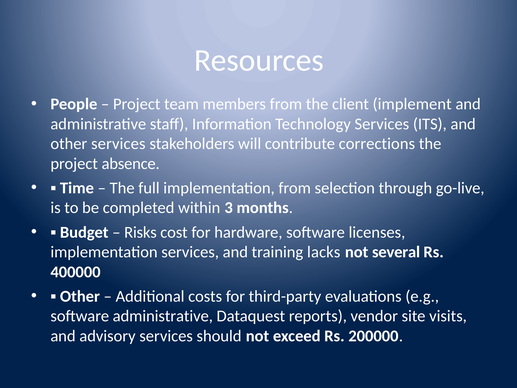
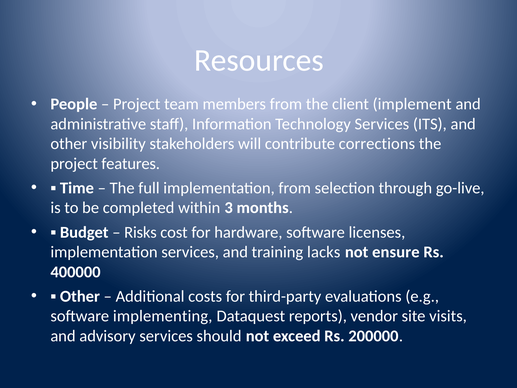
other services: services -> visibility (118, 144)
absence: absence -> features (131, 164)
several: several -> ensure (396, 252)
software administrative: administrative -> implementing (163, 316)
